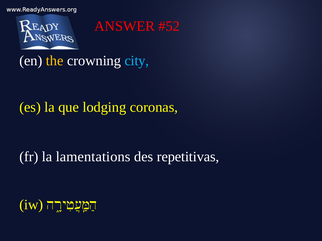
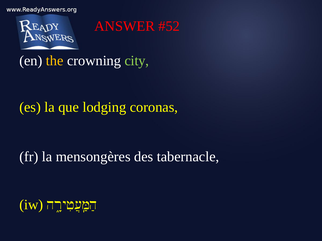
city colour: light blue -> light green (137, 61)
lamentations: lamentations -> mensongères (93, 157)
repetitivas: repetitivas -> tabernacle (188, 157)
